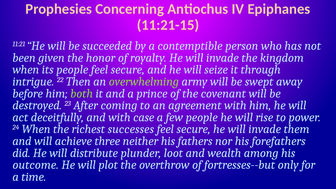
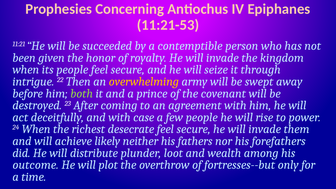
11:21-15: 11:21-15 -> 11:21-53 (168, 25)
overwhelming colour: light green -> yellow (144, 82)
successes: successes -> desecrate (131, 129)
three: three -> likely (107, 141)
